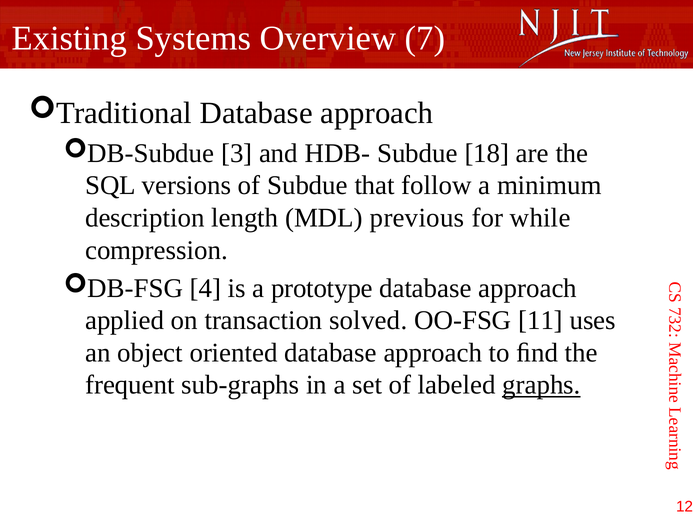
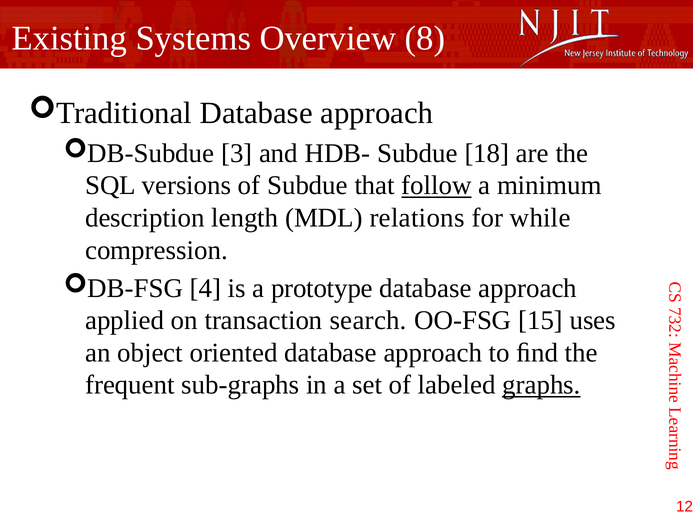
Overview 7: 7 -> 8 (425, 38)
follow underline: none -> present (437, 185)
previous: previous -> relations (417, 218)
solved: solved -> search (368, 320)
11: 11 -> 15 (541, 320)
